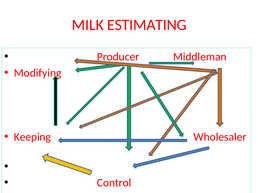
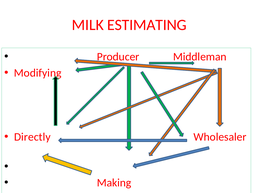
Keeping: Keeping -> Directly (32, 137)
Control: Control -> Making (114, 183)
